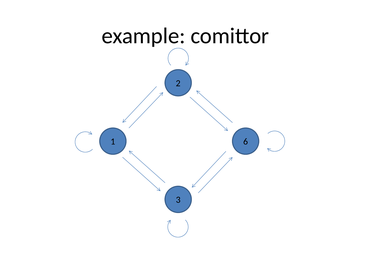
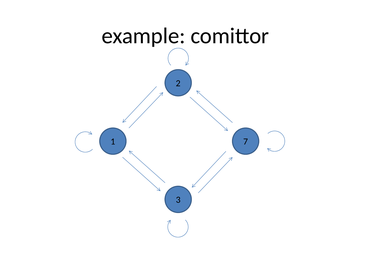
6: 6 -> 7 (246, 142)
